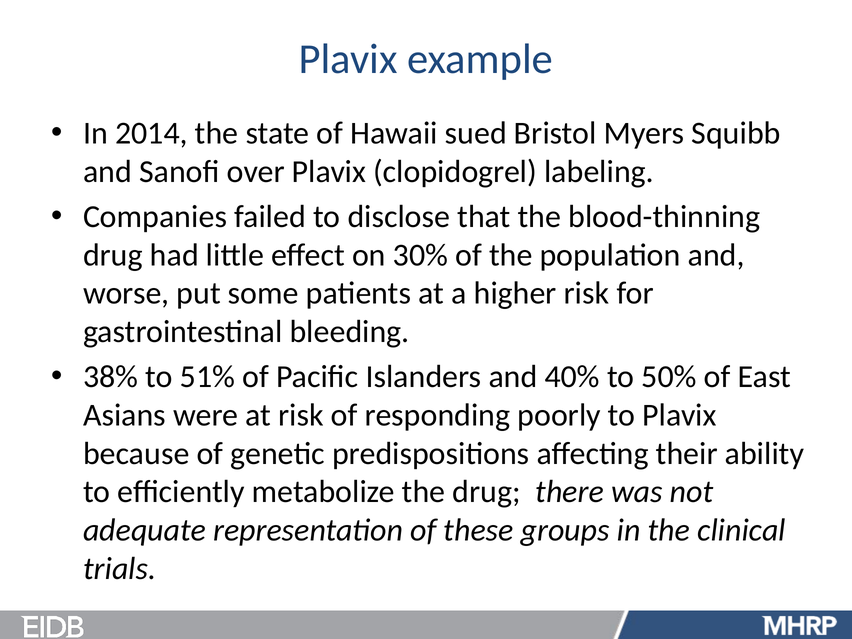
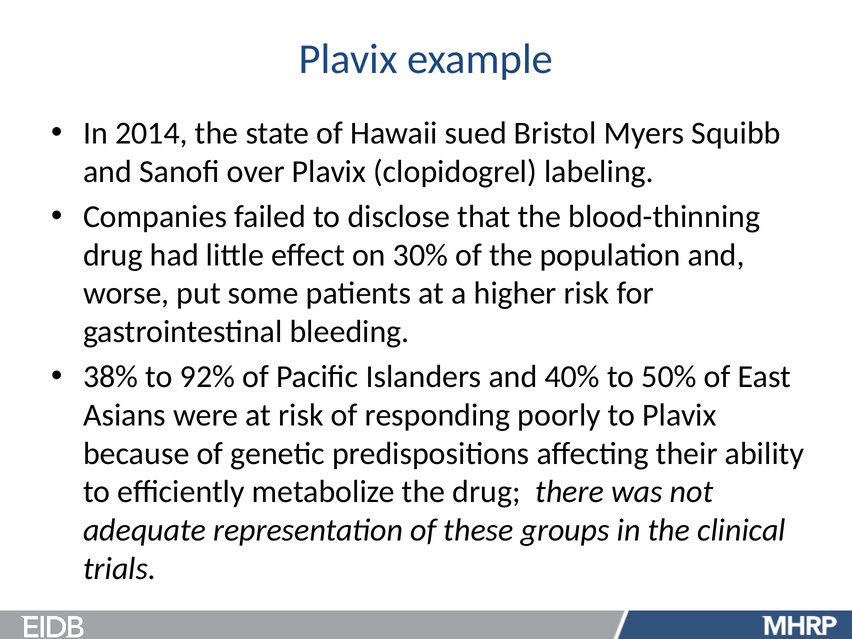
51%: 51% -> 92% (207, 377)
